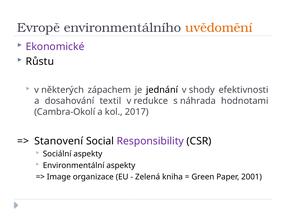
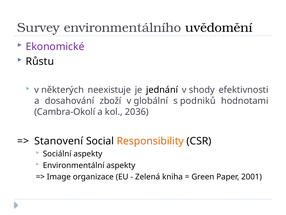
Evropě: Evropě -> Survey (38, 28)
uvědomění colour: orange -> black (219, 28)
zápachem: zápachem -> neexistuje (109, 90)
textil: textil -> zboží (110, 101)
redukce: redukce -> globální (151, 101)
náhrada: náhrada -> podniků (198, 101)
2017: 2017 -> 2036 (137, 112)
Responsibility colour: purple -> orange (150, 141)
